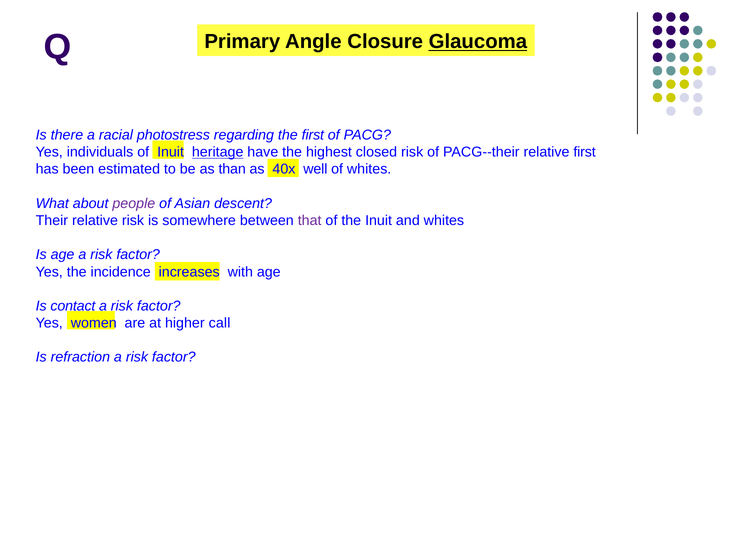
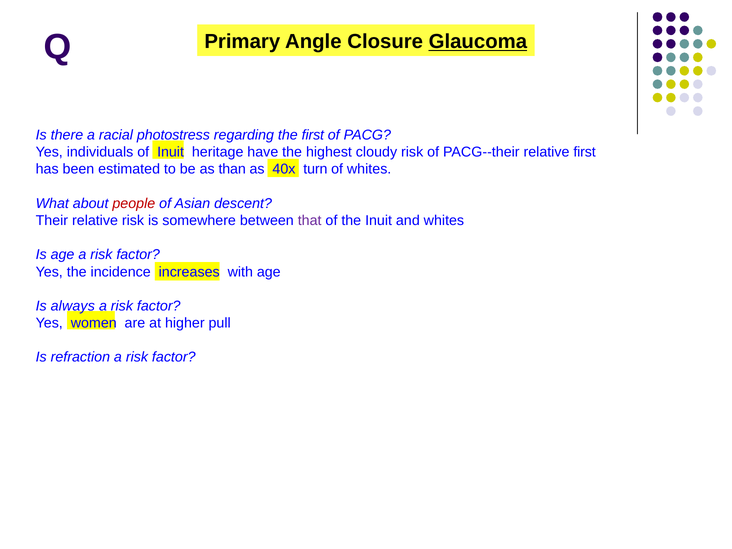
heritage underline: present -> none (218, 152)
closed: closed -> cloudy (376, 152)
well: well -> turn (315, 169)
people colour: purple -> red (134, 203)
contact: contact -> always (73, 306)
call: call -> pull (220, 323)
